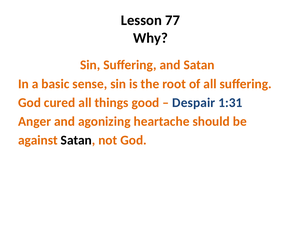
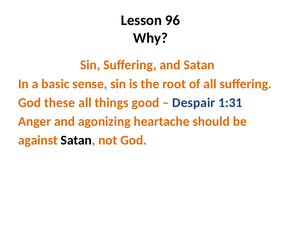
77: 77 -> 96 (173, 20)
cured: cured -> these (60, 103)
